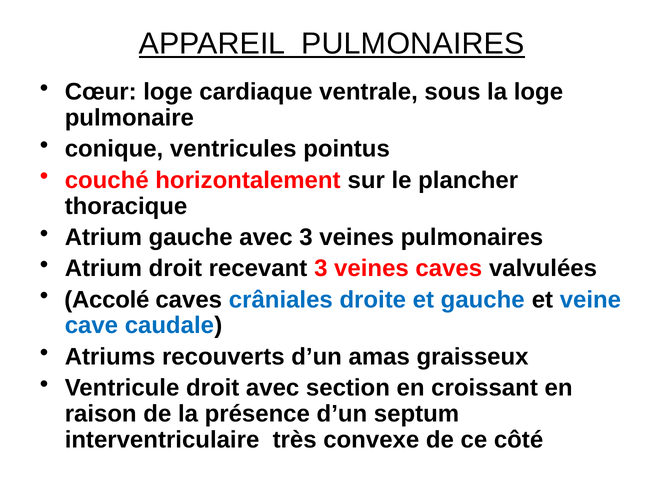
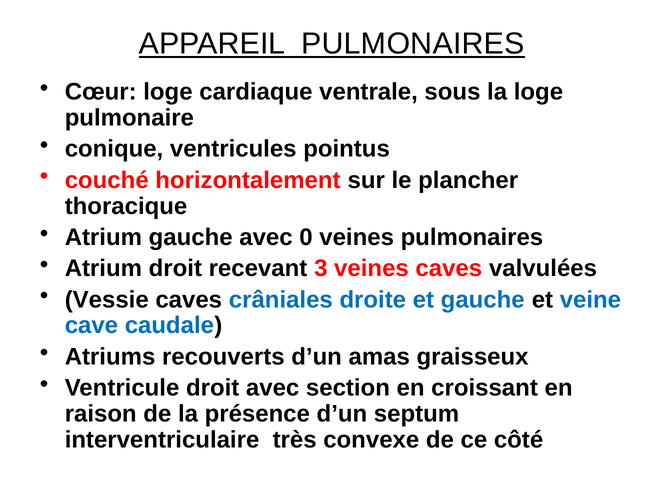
avec 3: 3 -> 0 (306, 237)
Accolé: Accolé -> Vessie (107, 300)
